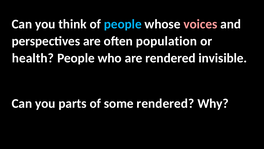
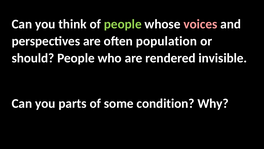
people colour: light blue -> light green (123, 24)
health: health -> should (33, 58)
some rendered: rendered -> condition (166, 103)
